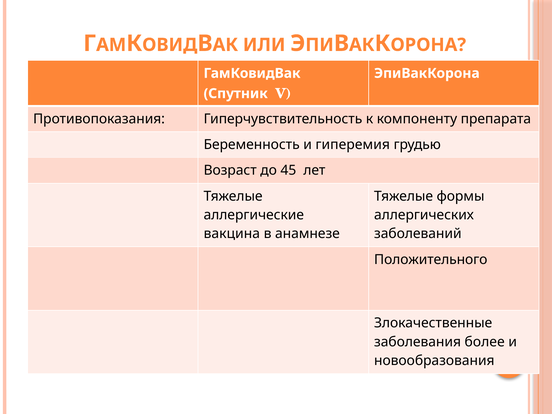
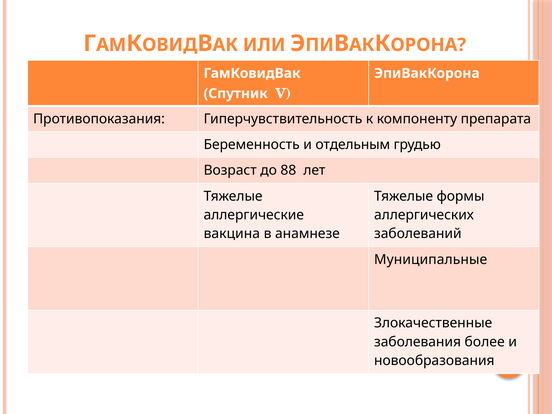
гиперемия: гиперемия -> отдельным (353, 145)
45: 45 -> 88 (288, 170)
Положительного: Положительного -> Муниципальные (431, 260)
